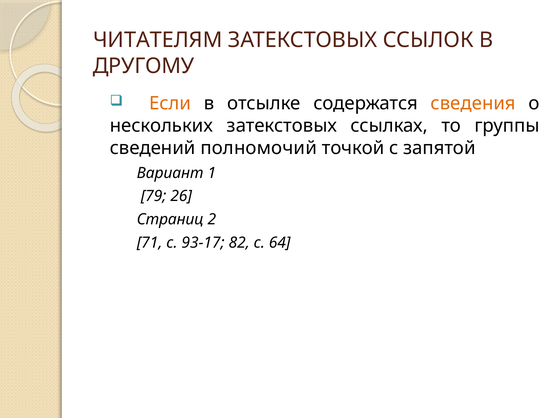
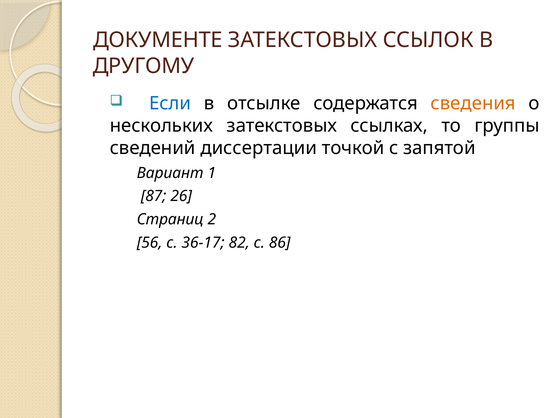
ЧИТАТЕЛЯМ: ЧИТАТЕЛЯМ -> ДОКУМЕНТЕ (158, 40)
Если colour: orange -> blue (170, 104)
полномочий: полномочий -> диссертации (259, 148)
79: 79 -> 87 (154, 196)
71: 71 -> 56 (150, 243)
93-17: 93-17 -> 36-17 (203, 243)
64: 64 -> 86 (280, 243)
